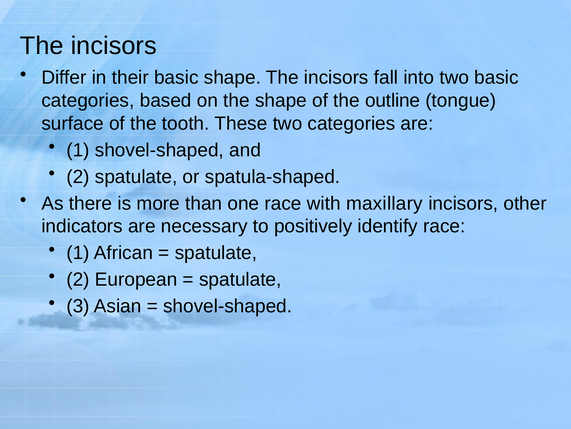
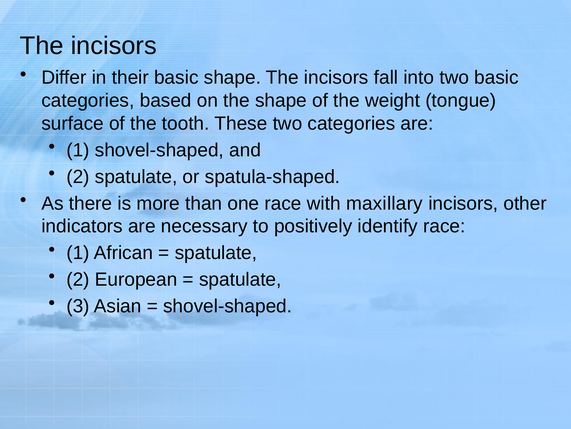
outline: outline -> weight (393, 100)
